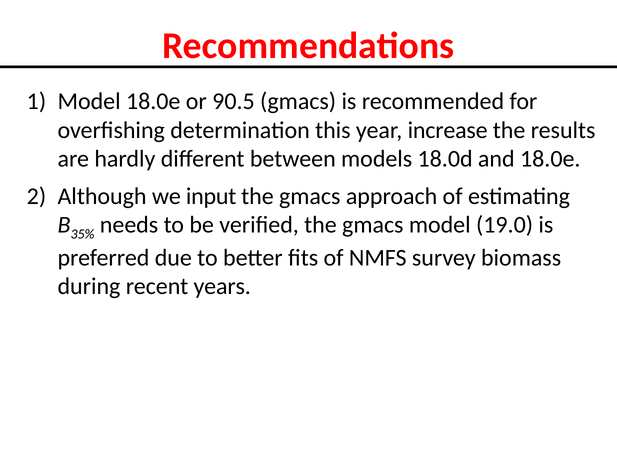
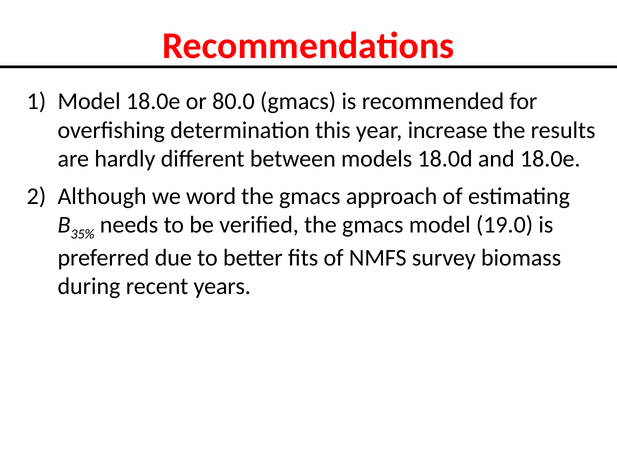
90.5: 90.5 -> 80.0 (233, 101)
input: input -> word (211, 196)
